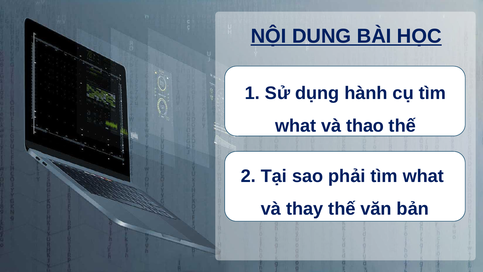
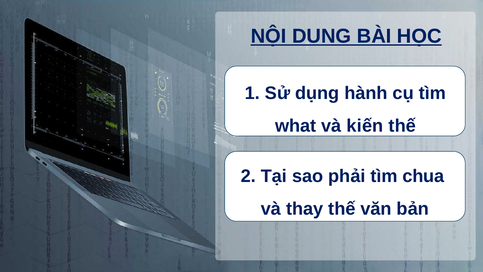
thao: thao -> kiến (365, 126)
phải tìm what: what -> chua (423, 176)
